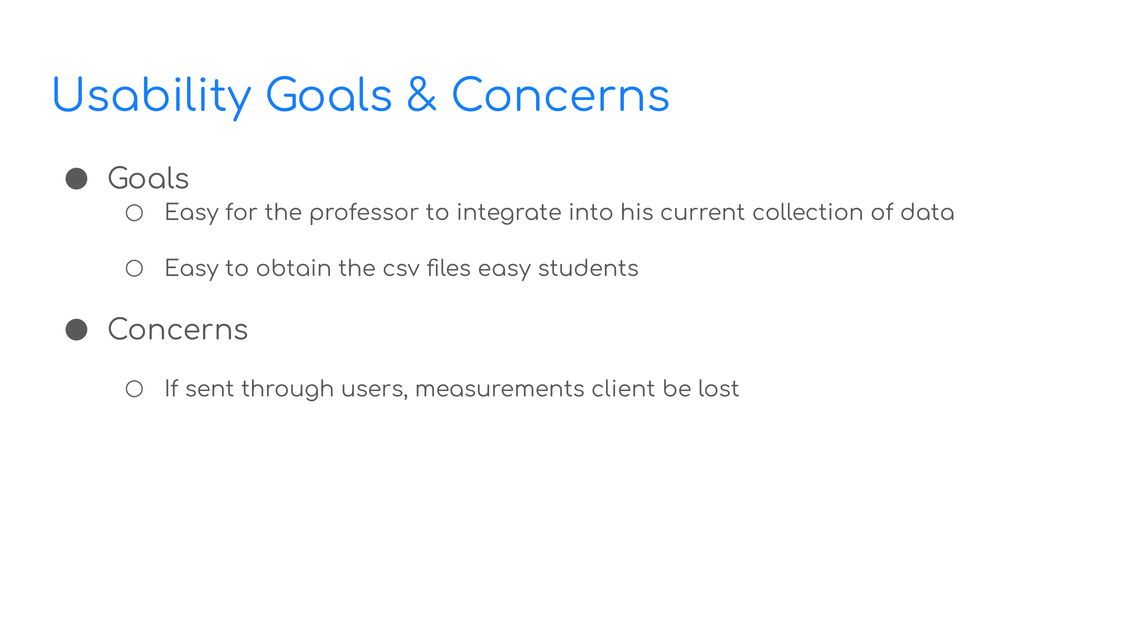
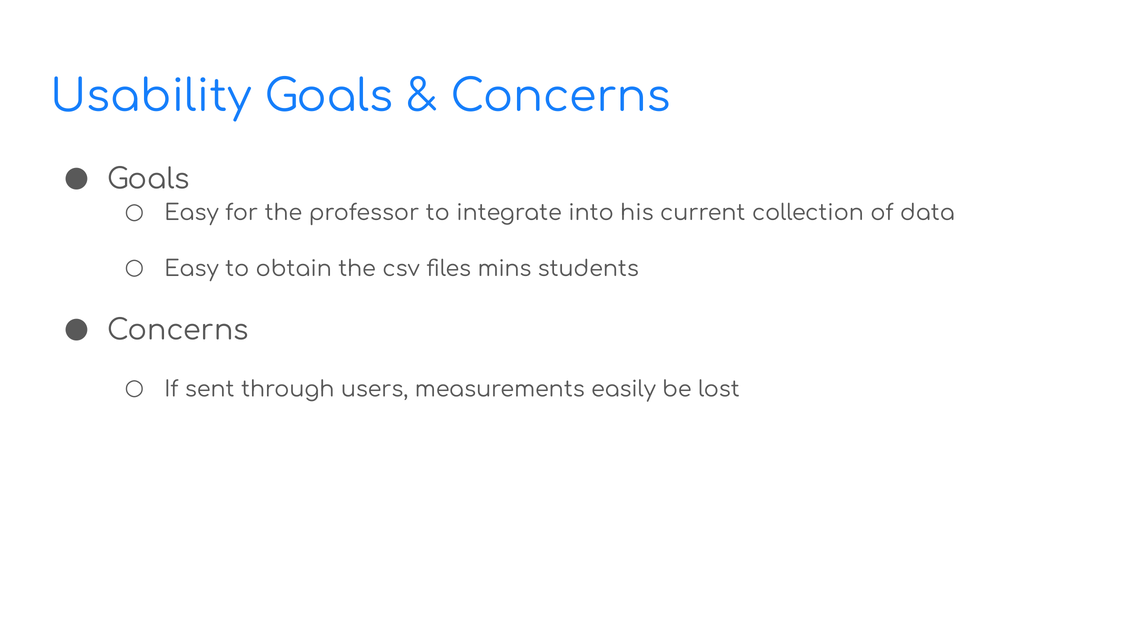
files easy: easy -> mins (504, 269)
client: client -> easily (624, 390)
